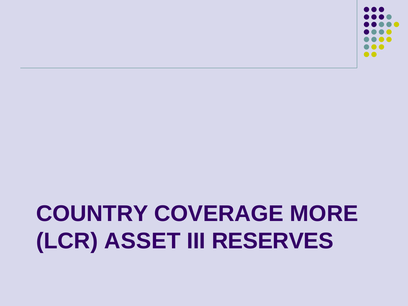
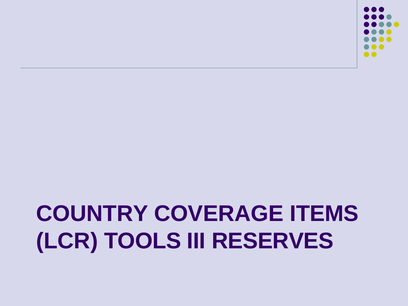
MORE: MORE -> ITEMS (324, 214)
ASSET: ASSET -> TOOLS (143, 241)
